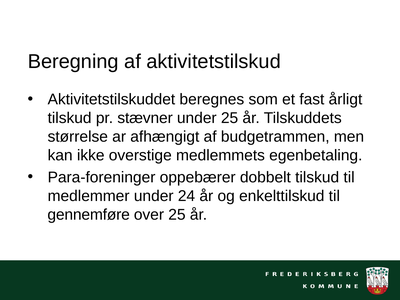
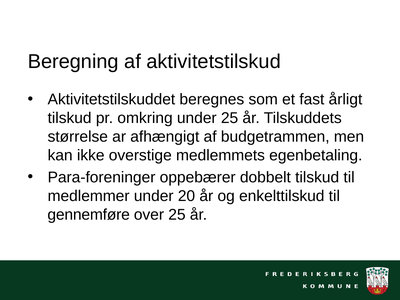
stævner: stævner -> omkring (145, 118)
24: 24 -> 20 (186, 196)
